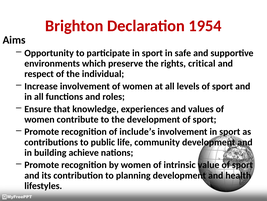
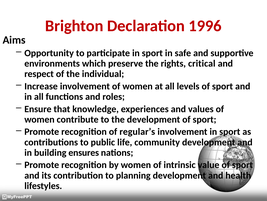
1954: 1954 -> 1996 (205, 26)
include’s: include’s -> regular’s (137, 131)
achieve: achieve -> ensures (84, 152)
